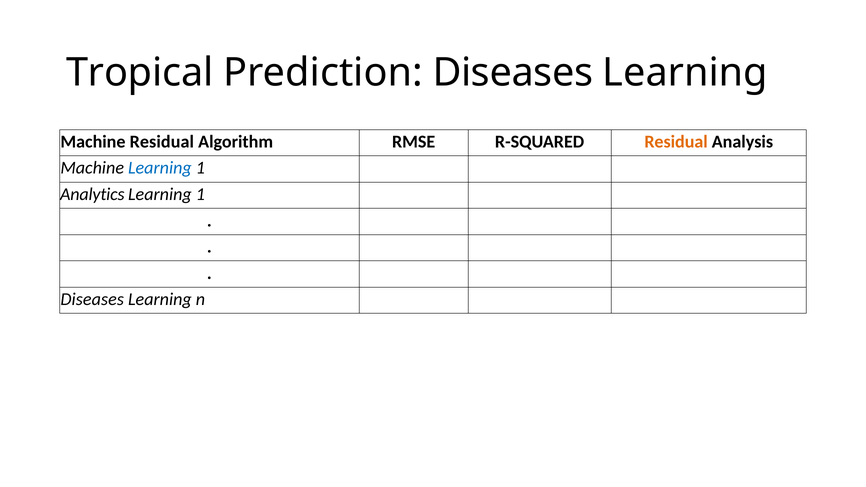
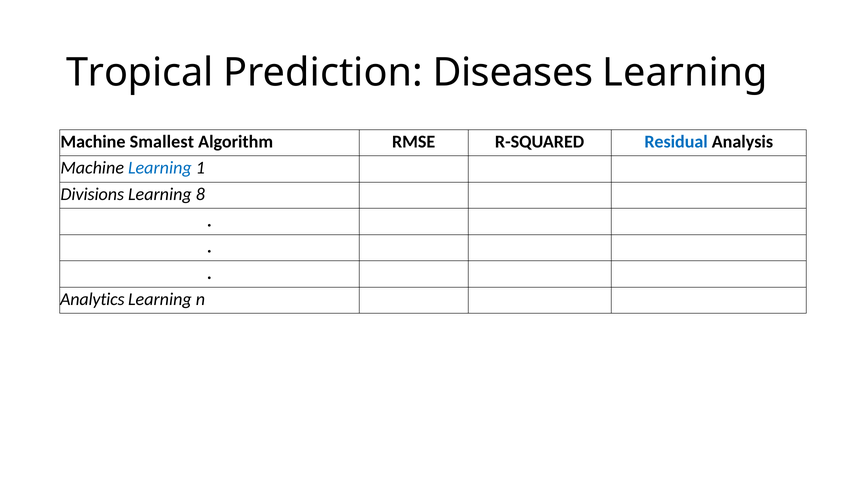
Machine Residual: Residual -> Smallest (162, 142)
Residual colour: orange -> blue (676, 142)
Analytics: Analytics -> Divisions (92, 194)
1: 1 -> 8 (200, 194)
Diseases: Diseases -> Analytics (92, 299)
